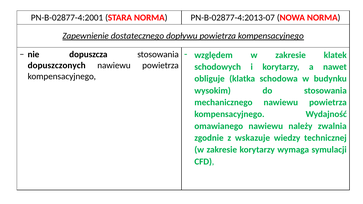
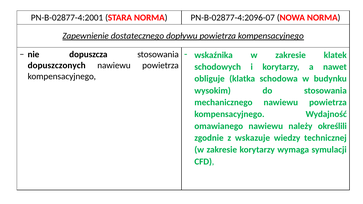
PN-B-02877-4:2013-07: PN-B-02877-4:2013-07 -> PN-B-02877-4:2096-07 (233, 18)
względem: względem -> wskaźnika (214, 55)
zwalnia: zwalnia -> określili (332, 126)
